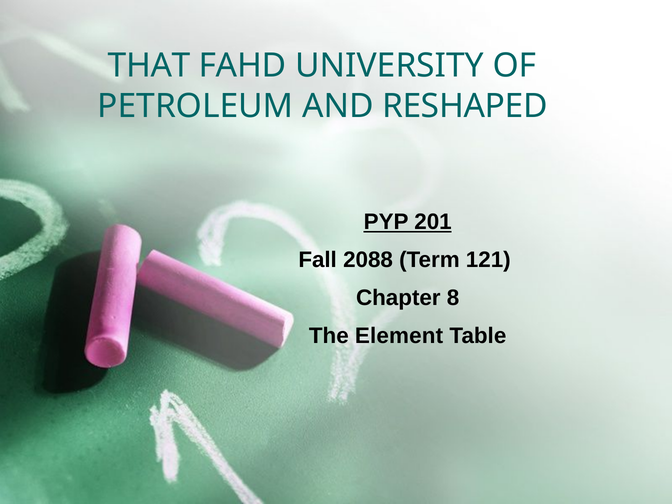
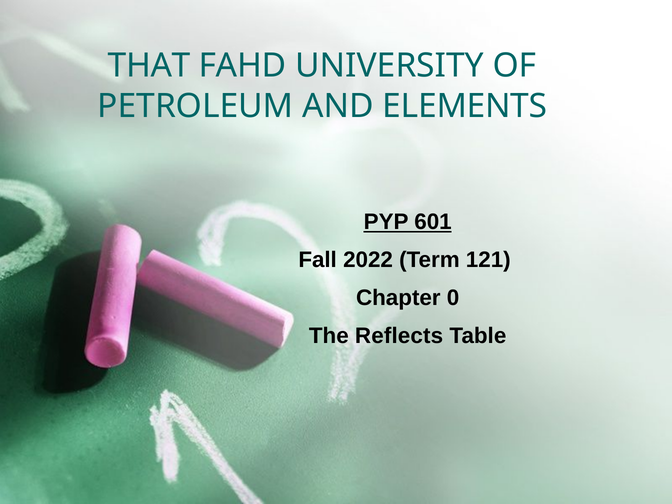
RESHAPED: RESHAPED -> ELEMENTS (465, 106)
201: 201 -> 601 (433, 222)
2088: 2088 -> 2022 (368, 260)
8: 8 -> 0 (453, 298)
Element: Element -> Reflects (399, 336)
